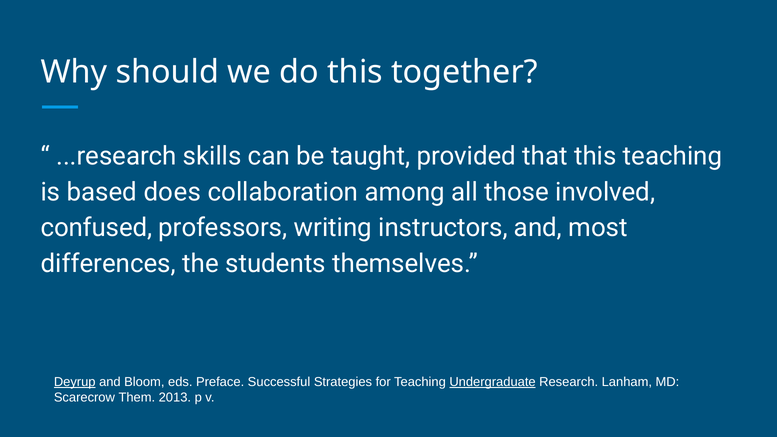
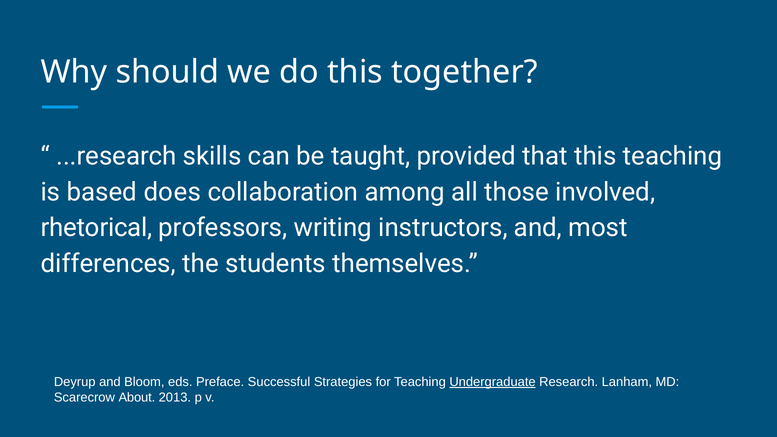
confused: confused -> rhetorical (97, 228)
Deyrup underline: present -> none (75, 382)
Them: Them -> About (137, 398)
